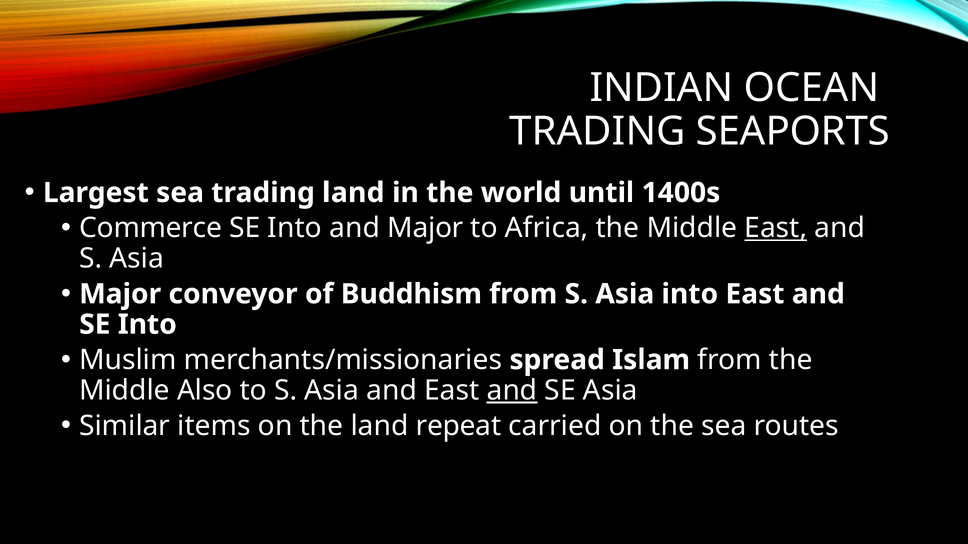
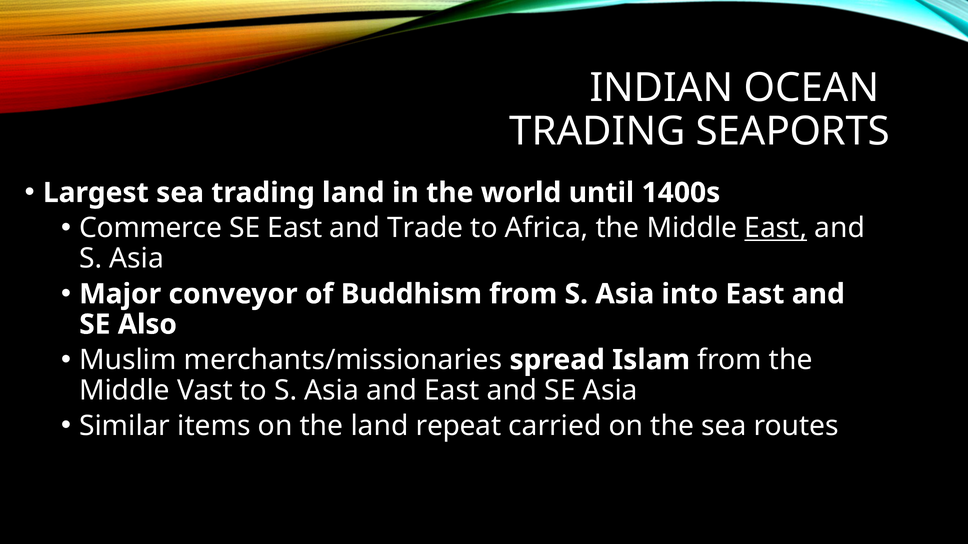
Into: Into -> East (295, 228)
and Major: Major -> Trade (425, 228)
Into: Into -> Also (147, 325)
Also: Also -> Vast (205, 391)
and underline: present -> none (512, 391)
